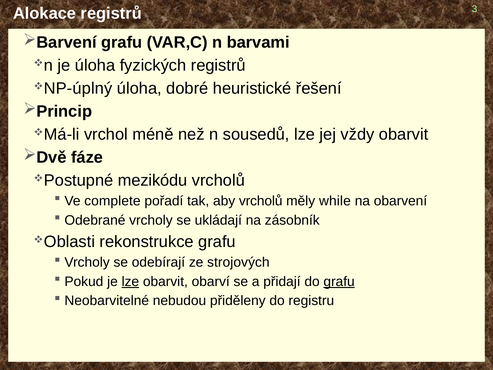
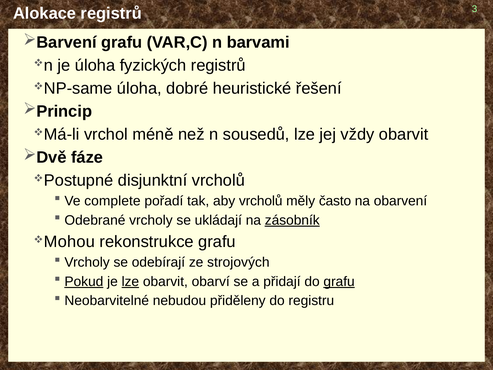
NP-úplný: NP-úplný -> NP-same (78, 88)
mezikódu: mezikódu -> disjunktní (153, 180)
while: while -> často (335, 201)
zásobník underline: none -> present (292, 220)
Oblasti: Oblasti -> Mohou (69, 242)
Pokud underline: none -> present (84, 281)
